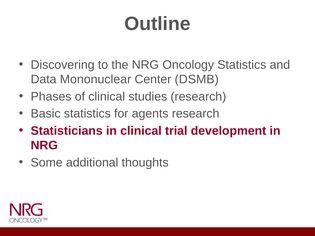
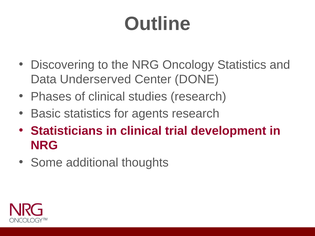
Mononuclear: Mononuclear -> Underserved (95, 80)
DSMB: DSMB -> DONE (197, 80)
